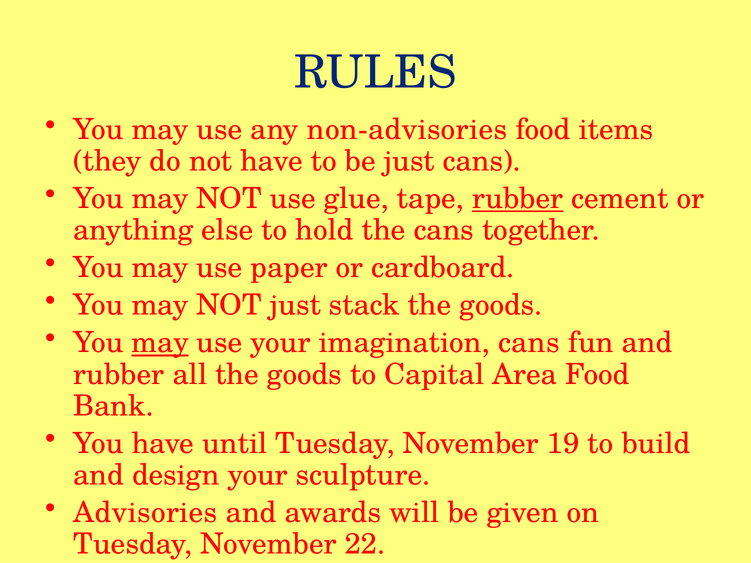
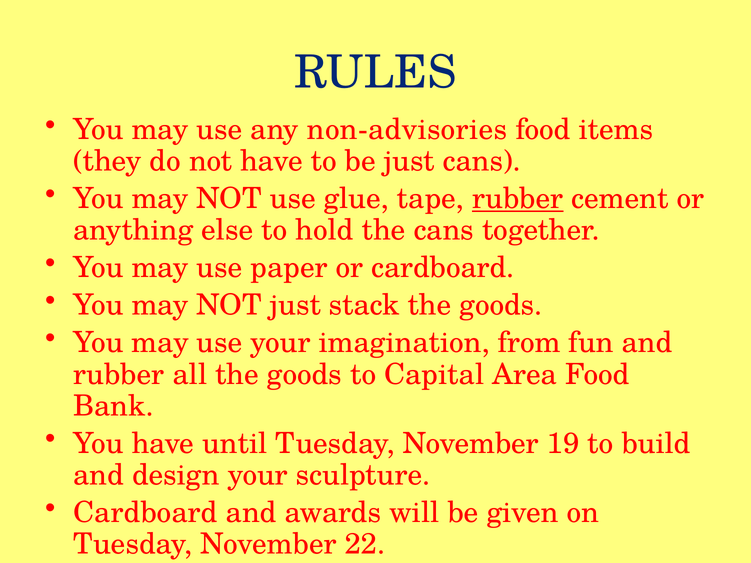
may underline: present -> none (160, 343)
imagination cans: cans -> from (529, 343)
Advisories: Advisories -> Cardboard (145, 513)
